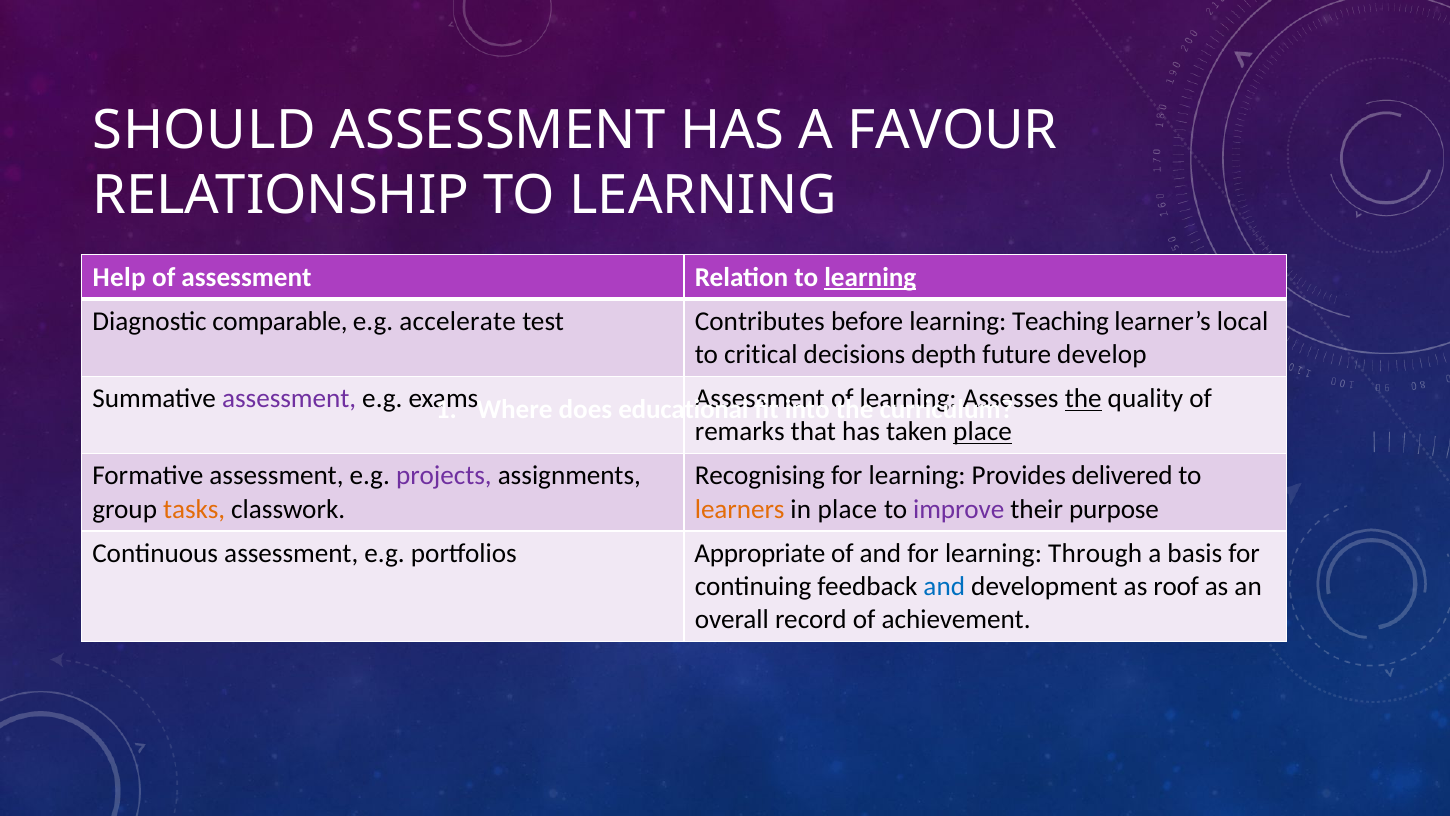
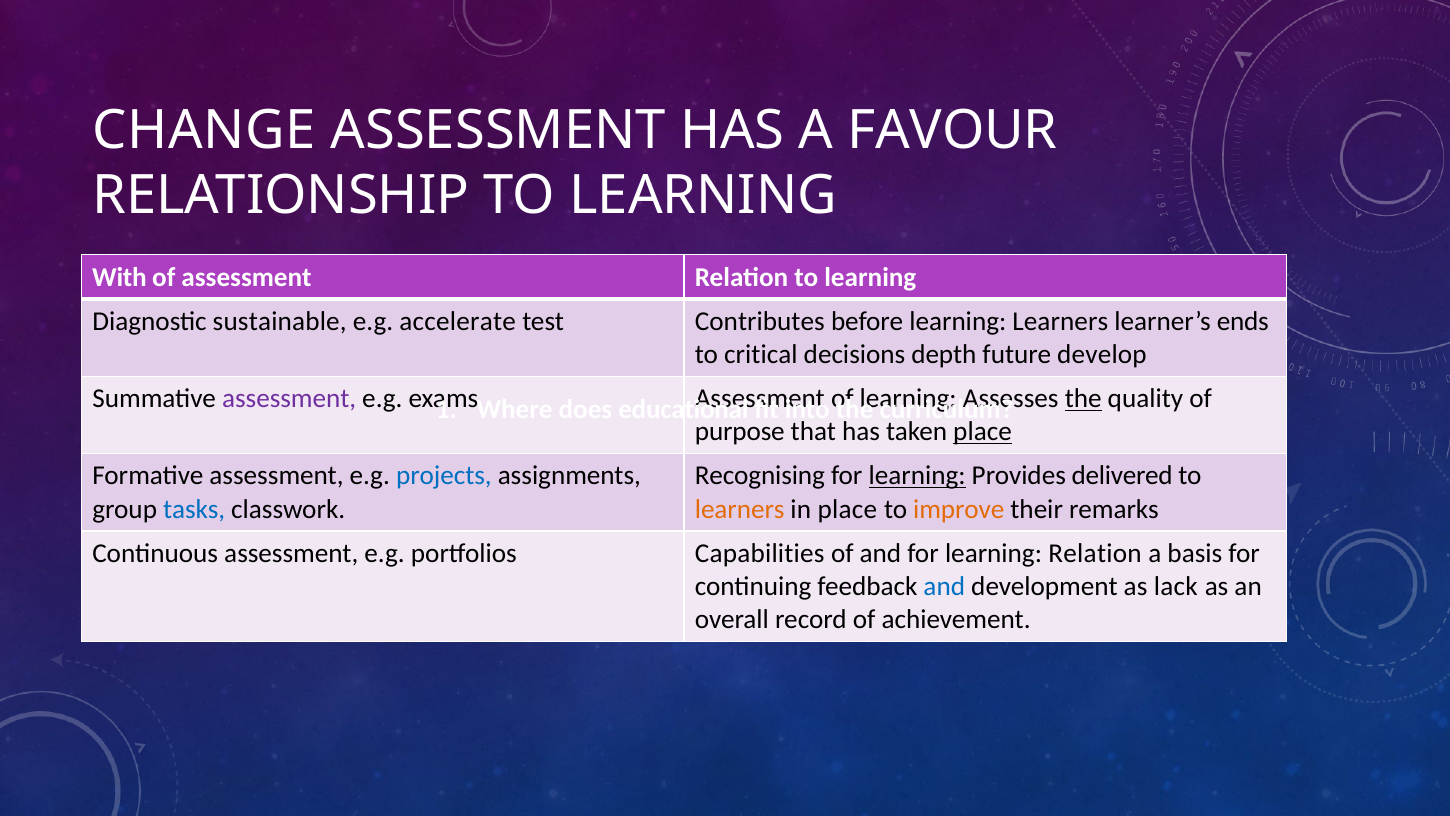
SHOULD: SHOULD -> CHANGE (204, 130)
Help: Help -> With (119, 277)
learning underline: present -> none (870, 277)
comparable: comparable -> sustainable (280, 321)
learning Teaching: Teaching -> Learners (1060, 321)
local: local -> ends (1243, 321)
remarks: remarks -> purpose (740, 432)
projects colour: purple -> blue (444, 476)
learning underline: none -> present (917, 476)
tasks colour: orange -> blue (194, 509)
improve colour: purple -> orange (959, 509)
purpose: purpose -> remarks (1114, 509)
Appropriate: Appropriate -> Capabilities (760, 553)
learning Through: Through -> Relation (1095, 553)
roof: roof -> lack (1176, 586)
